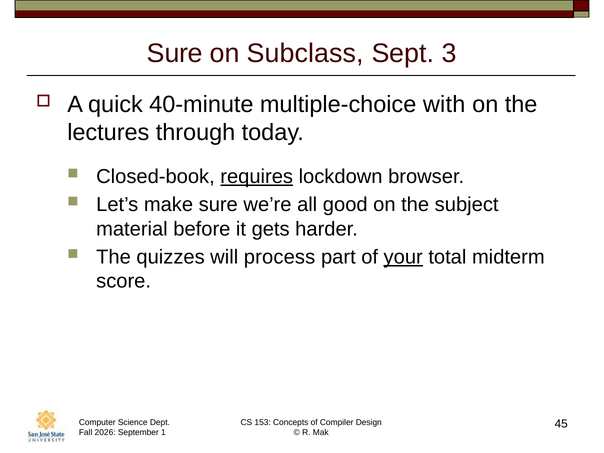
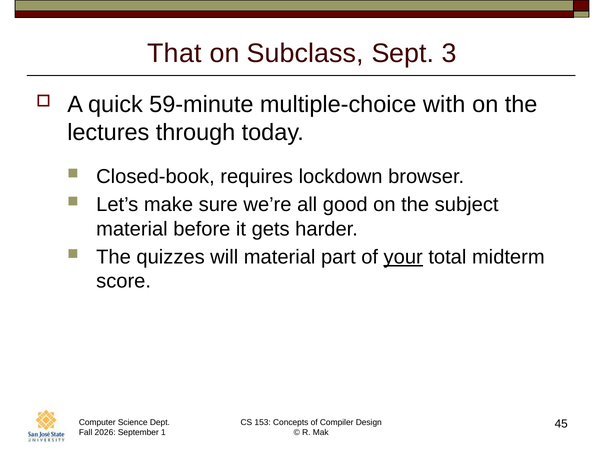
Sure: Sure -> That (175, 53)
40-minute: 40-minute -> 59-minute (201, 104)
requires underline: present -> none (257, 177)
will process: process -> material (280, 257)
